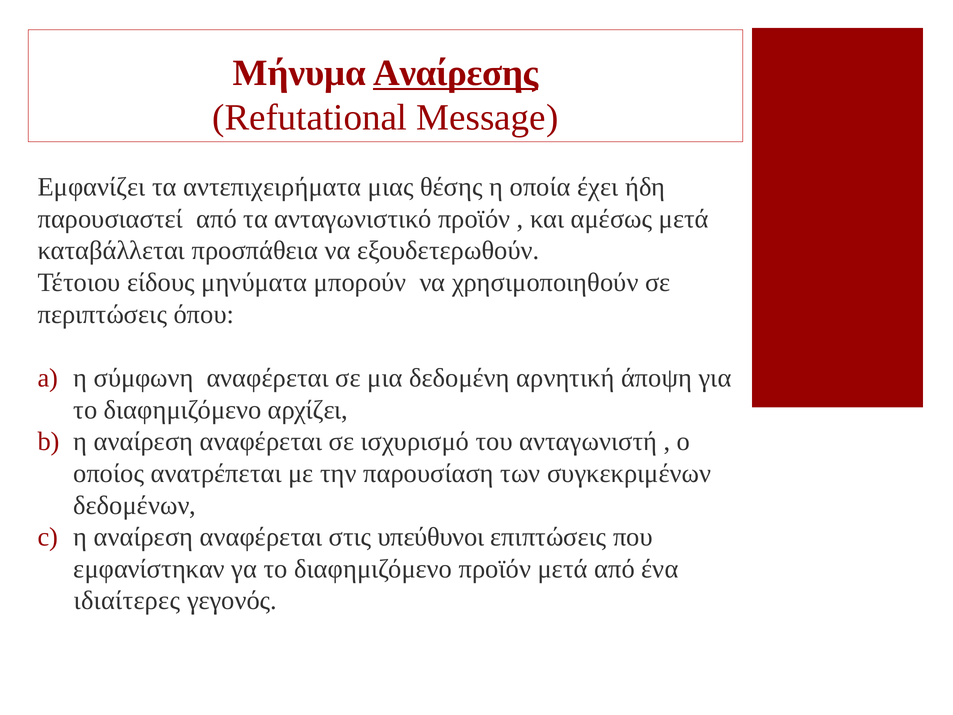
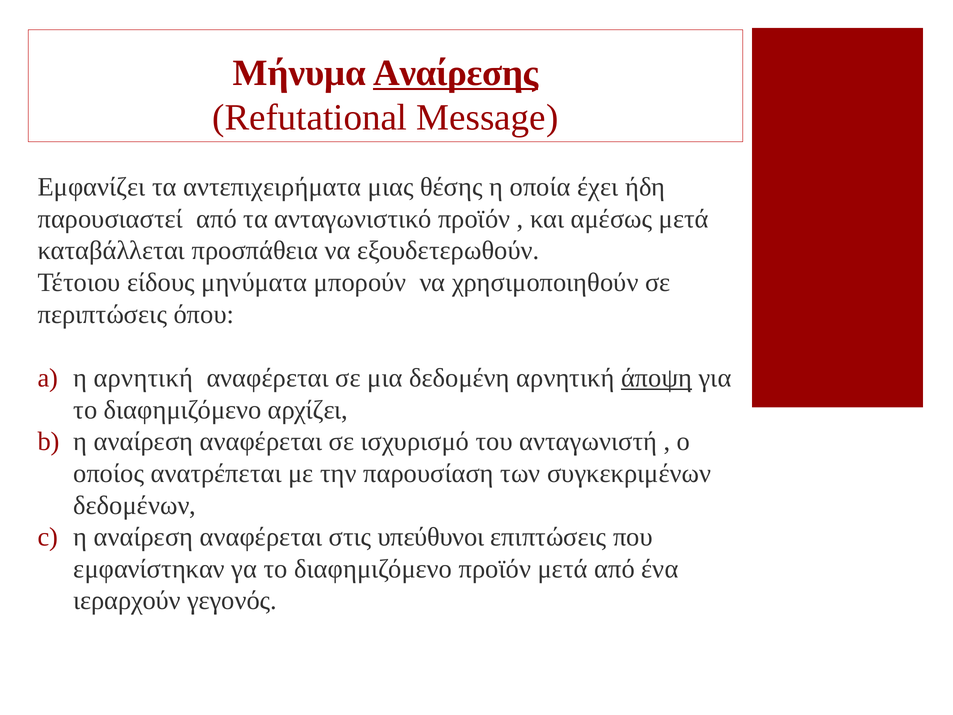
η σύμφωνη: σύμφωνη -> αρνητική (144, 378)
άποψη underline: none -> present (657, 378)
ιδιαίτερες: ιδιαίτερες -> ιεραρχούν (127, 601)
